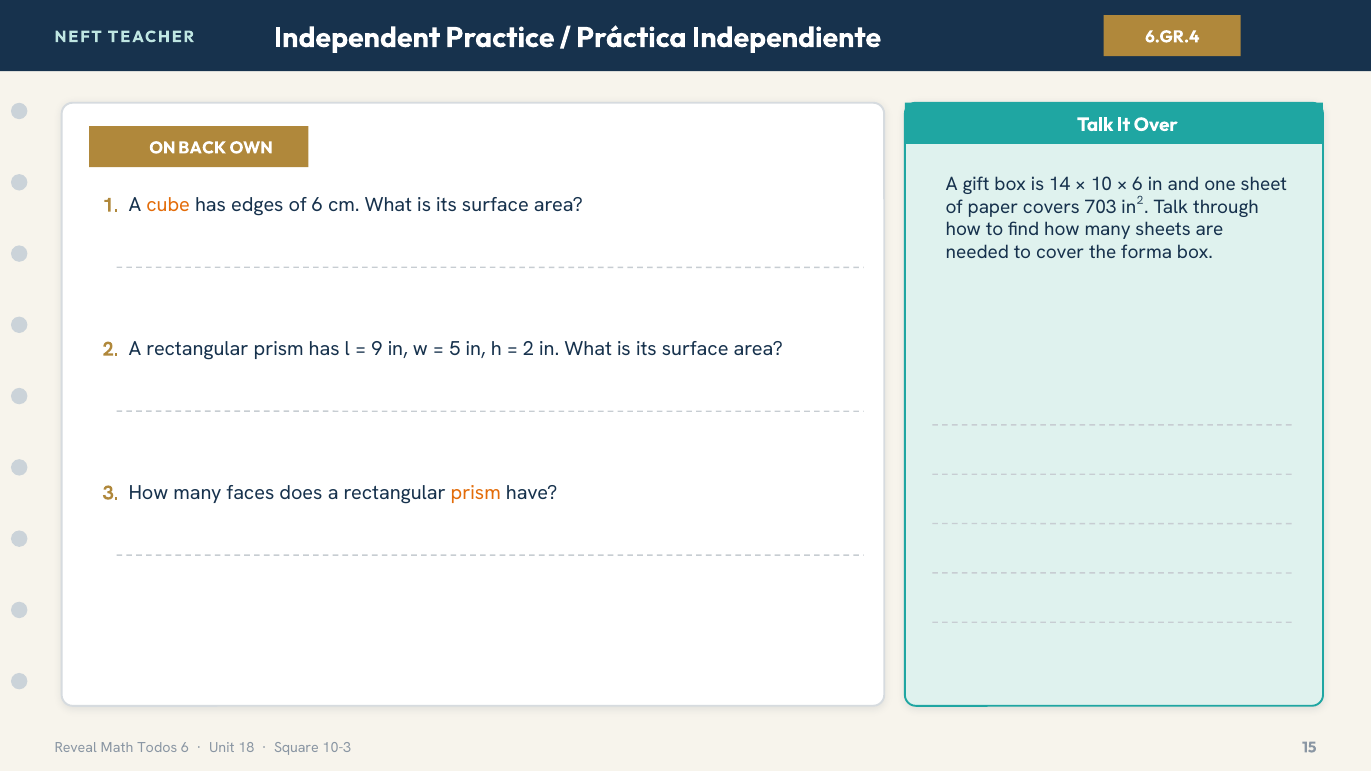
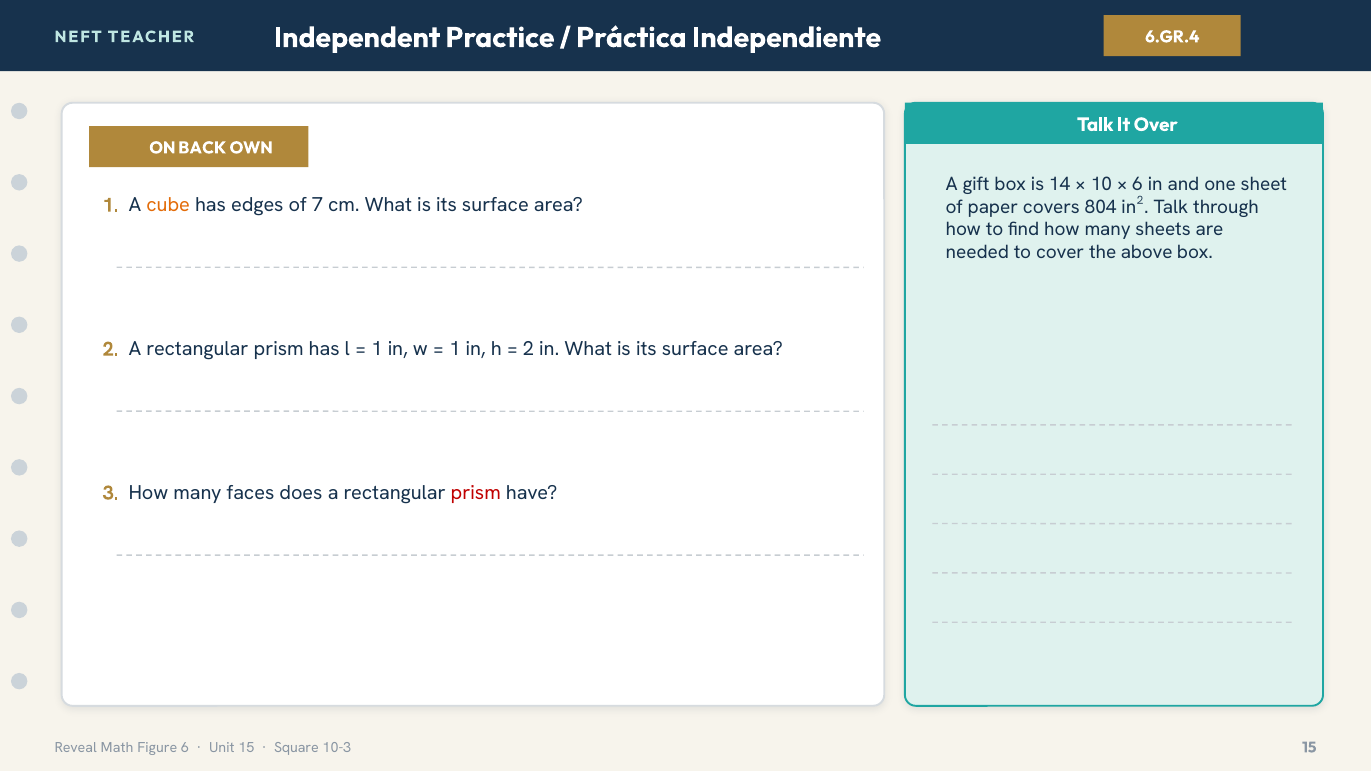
of 6: 6 -> 7 (317, 205)
703: 703 -> 804 (1101, 207)
forma: forma -> above (1147, 253)
9: 9 -> 1 (377, 349)
5: 5 -> 1 (455, 349)
prism colour: orange -> red (476, 493)
Todos: Todos -> Figure (157, 747)
Unit 18: 18 -> 15 (246, 747)
